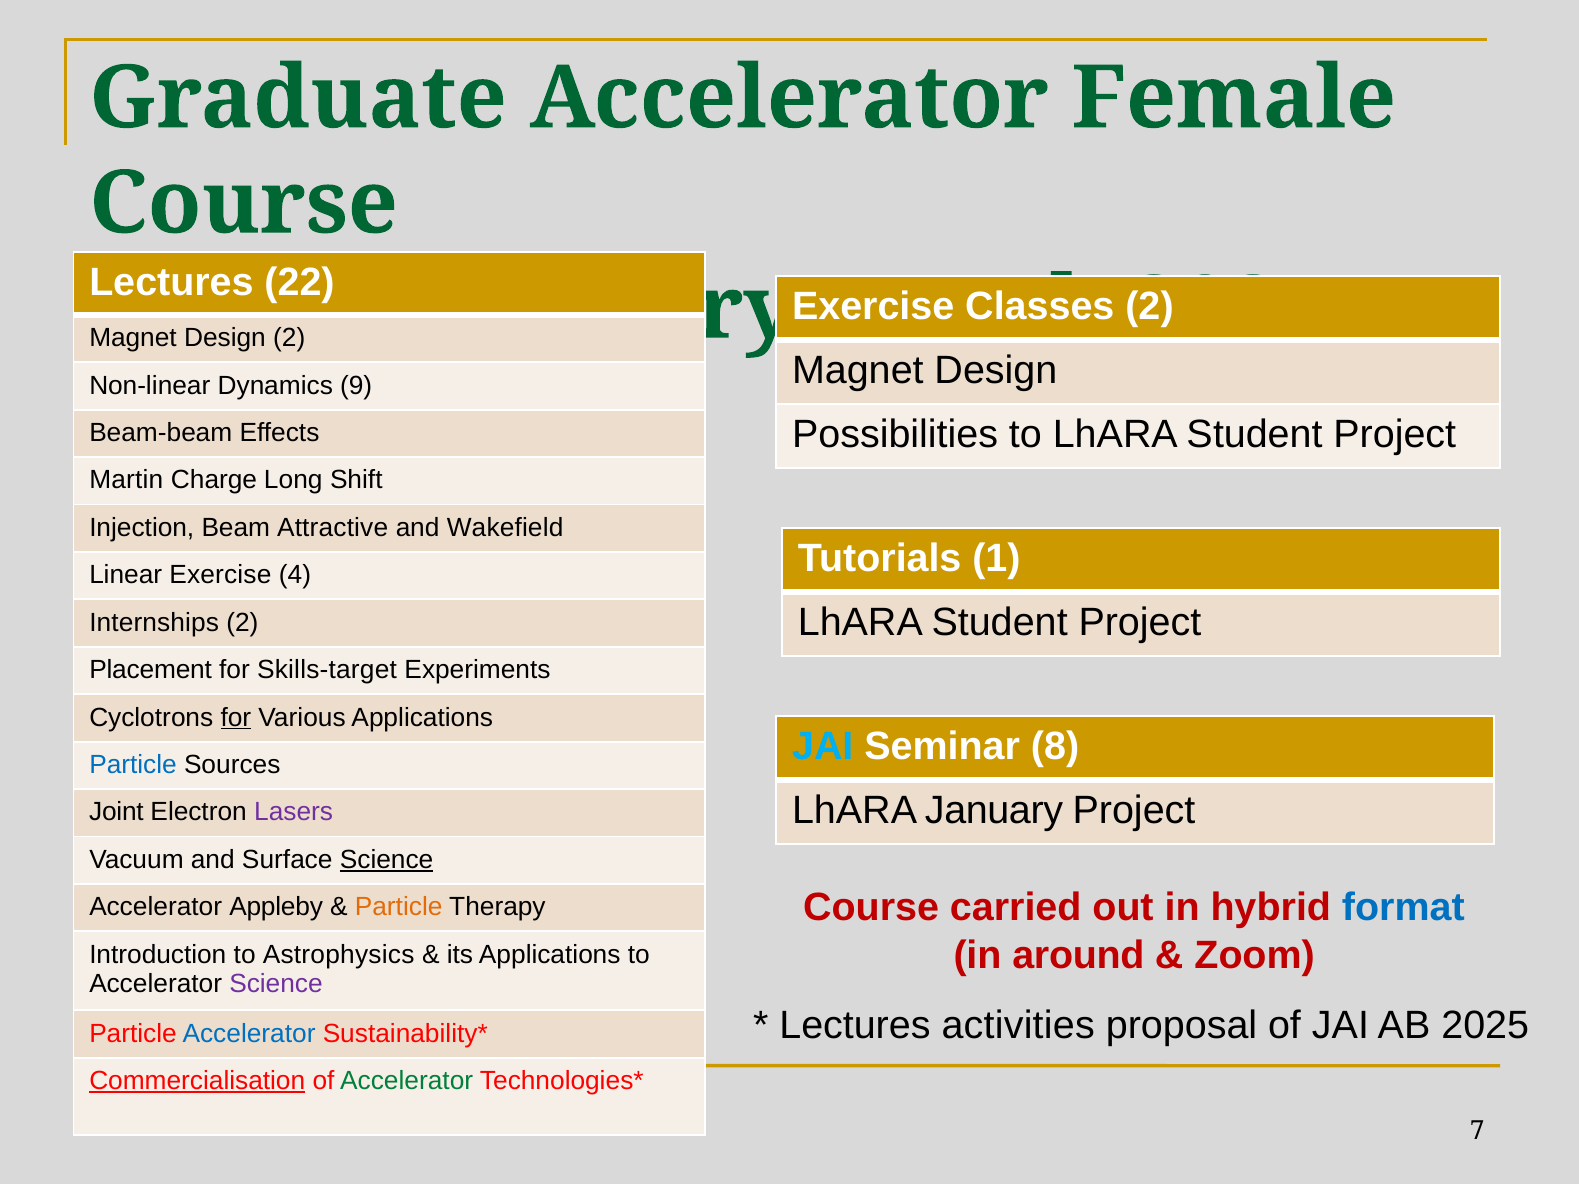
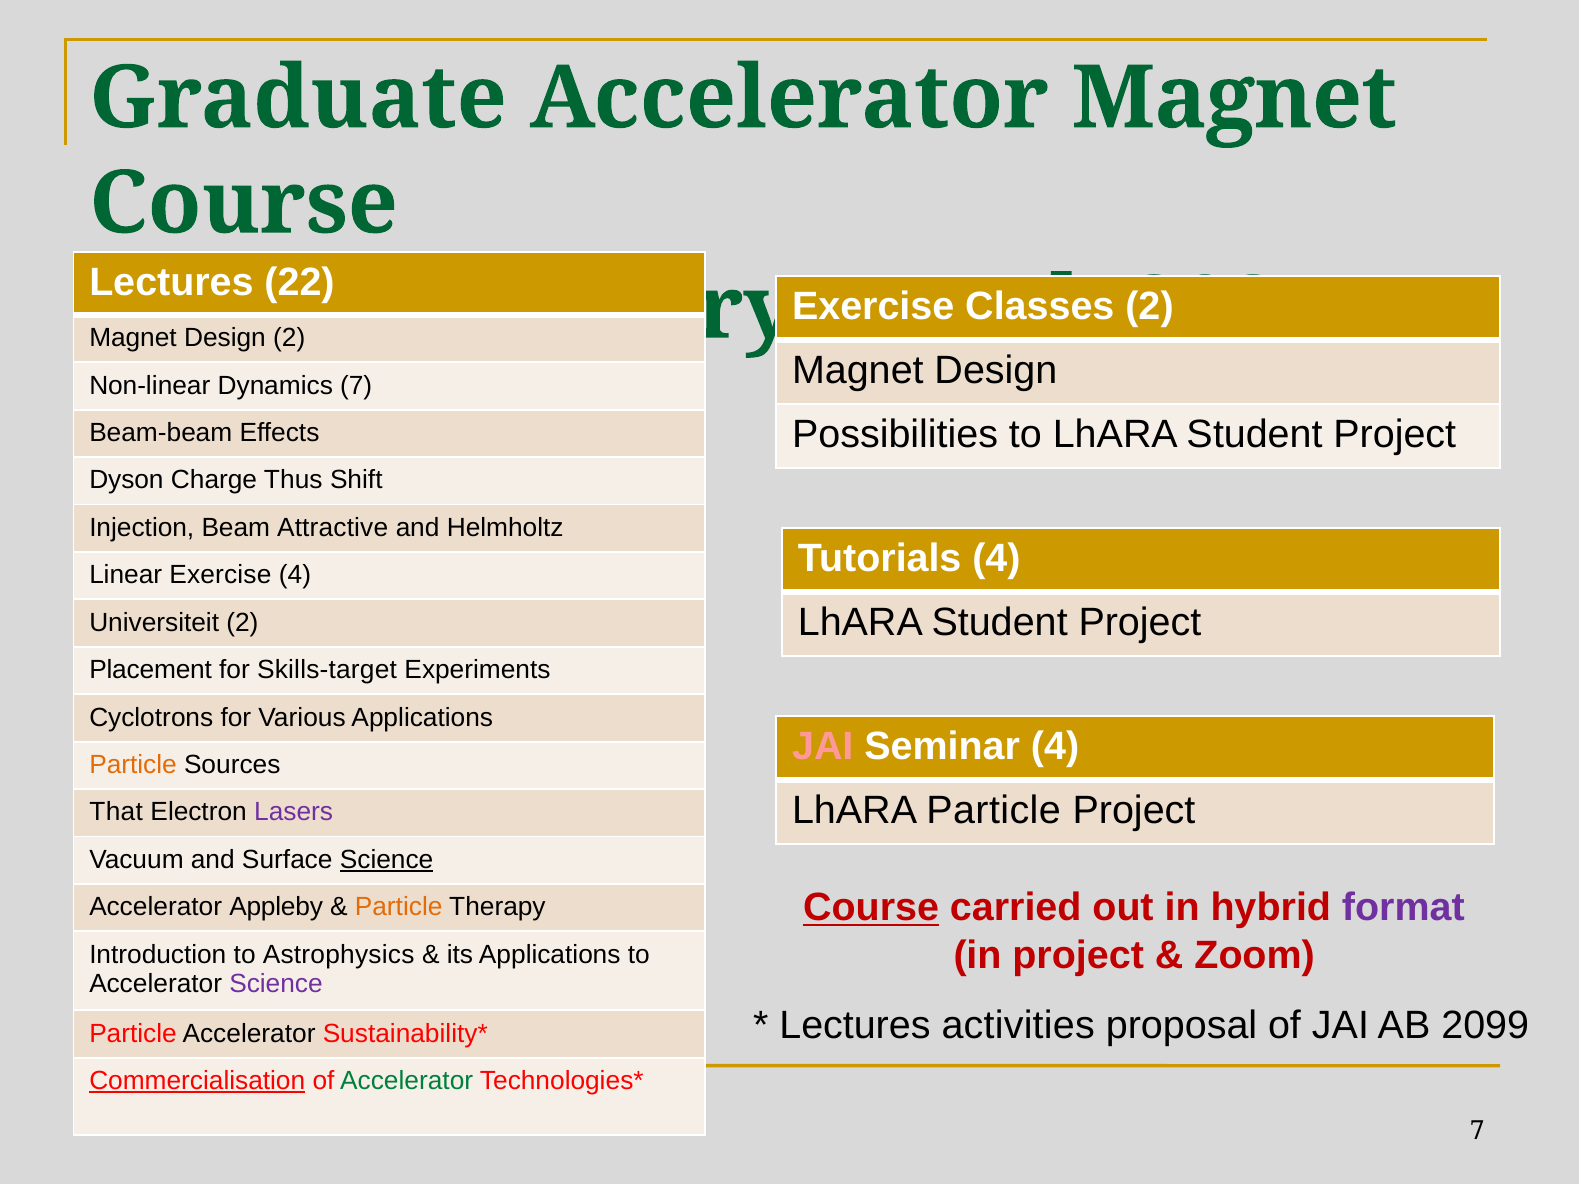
Accelerator Female: Female -> Magnet (1234, 98)
Dynamics 9: 9 -> 7 (356, 386)
Martin: Martin -> Dyson (126, 480)
Long: Long -> Thus (293, 480)
Wakefield: Wakefield -> Helmholtz (505, 528)
Tutorials 1: 1 -> 4 (996, 559)
Internships: Internships -> Universiteit (154, 623)
for underline: present -> none (236, 718)
JAI colour: light blue -> pink (823, 747)
Seminar 8: 8 -> 4 (1055, 747)
Particle colour: blue -> orange (133, 765)
LhARA January: January -> Particle (994, 811)
Joint: Joint -> That (116, 812)
Course underline: none -> present (871, 908)
format colour: blue -> purple (1403, 908)
in around: around -> project (1078, 956)
2025: 2025 -> 2099 (1485, 1026)
Accelerator colour: blue -> black (249, 1034)
